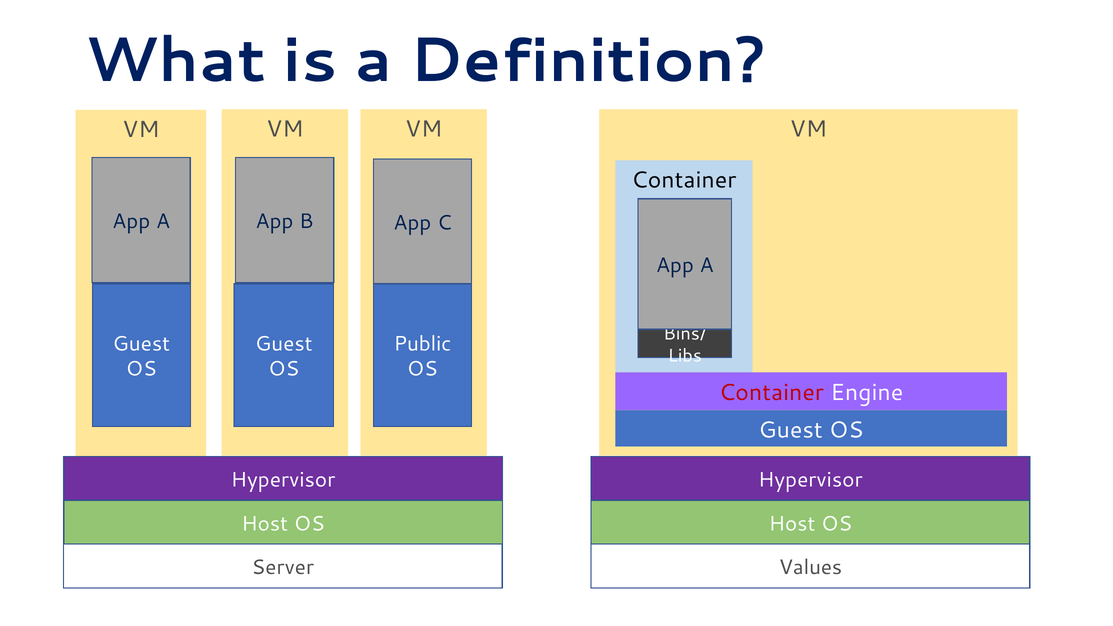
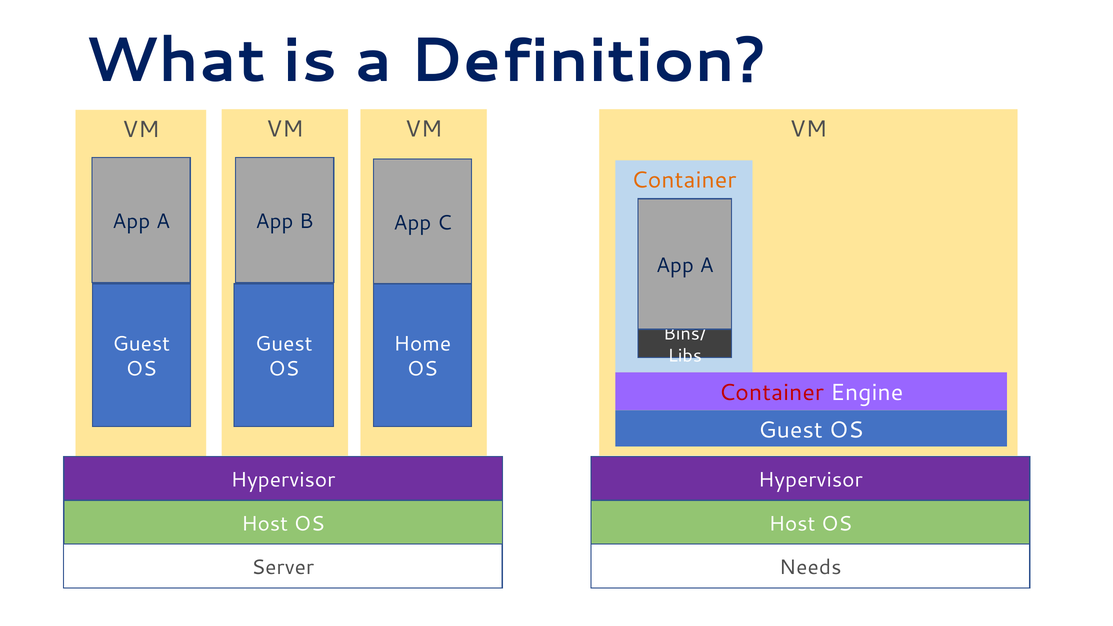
Container colour: black -> orange (684, 180)
Public: Public -> Home (422, 344)
Values: Values -> Needs (810, 568)
